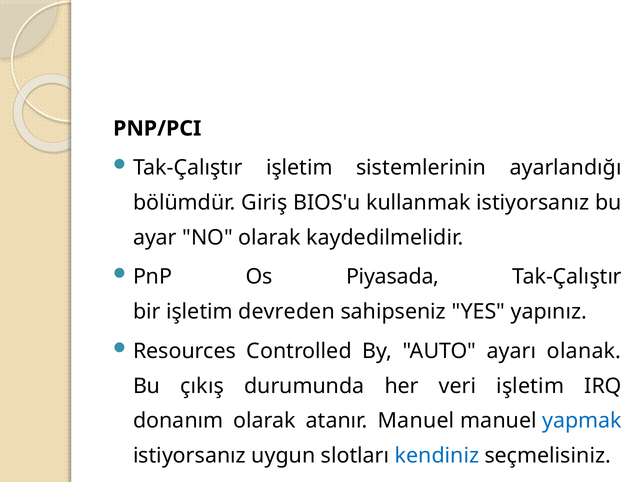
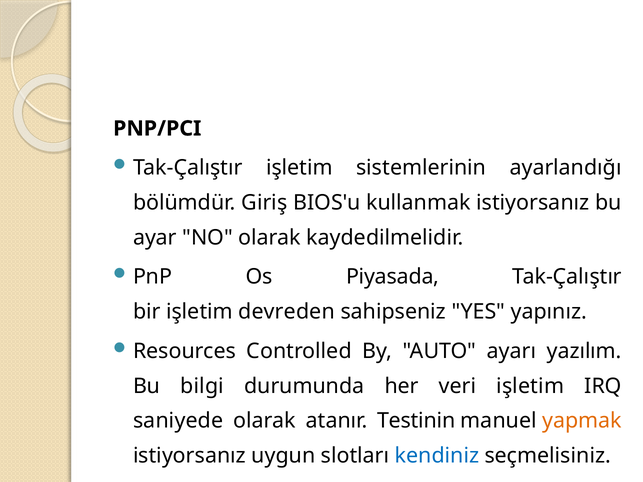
olanak: olanak -> yazılım (584, 351)
çıkış: çıkış -> bilgi (202, 386)
donanım: donanım -> saniyede (178, 421)
atanır Manuel: Manuel -> Testinin (416, 421)
yapmak colour: blue -> orange (582, 421)
